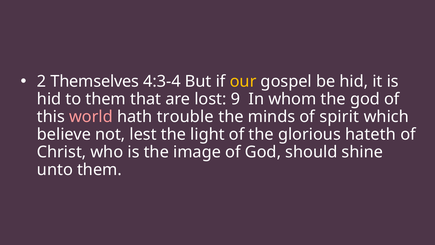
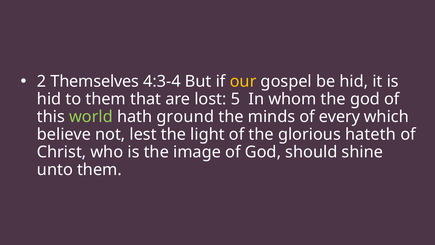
9: 9 -> 5 (235, 99)
world colour: pink -> light green (91, 117)
trouble: trouble -> ground (185, 117)
spirit: spirit -> every (339, 117)
